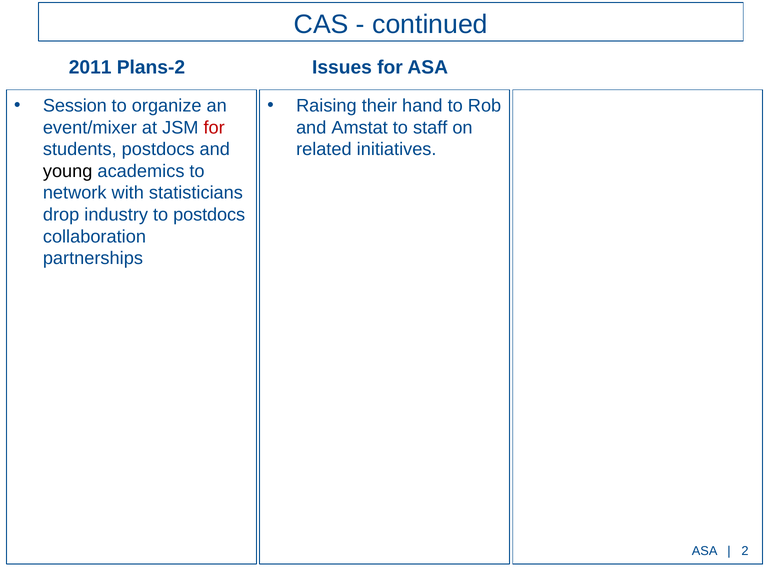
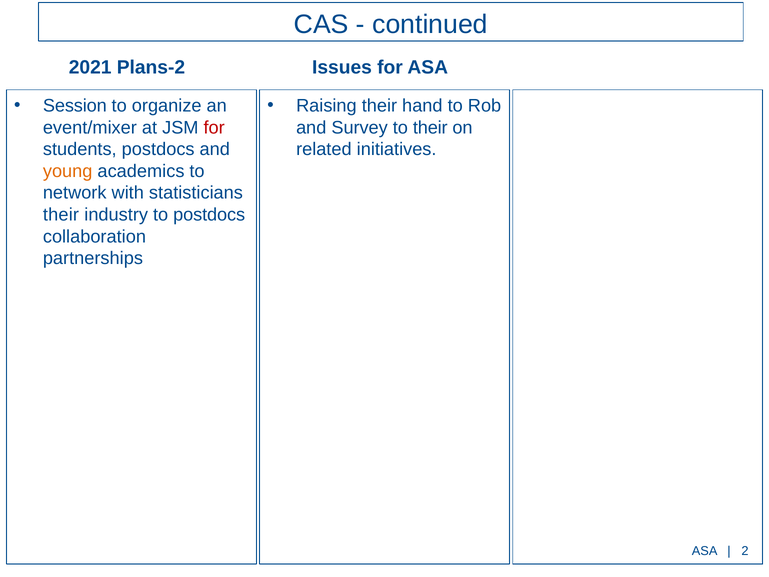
2011: 2011 -> 2021 (90, 67)
Amstat: Amstat -> Survey (360, 128)
to staff: staff -> their (430, 128)
young colour: black -> orange (68, 171)
drop: drop -> their (61, 215)
